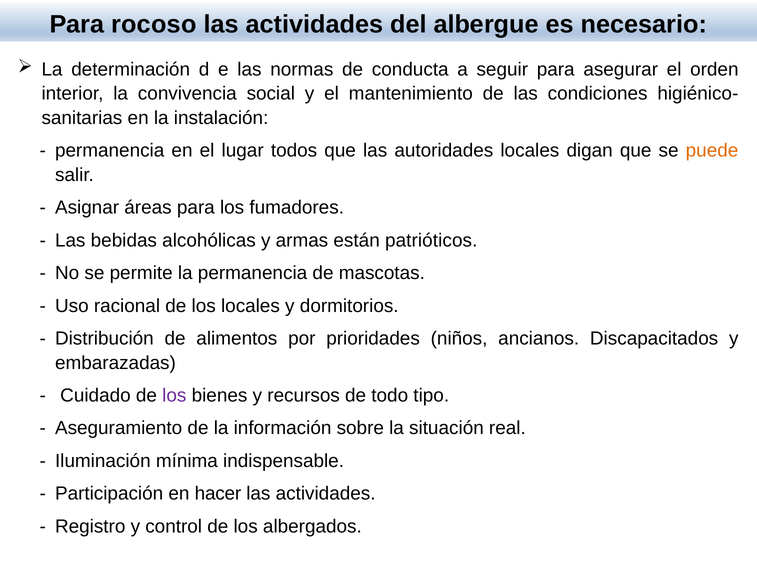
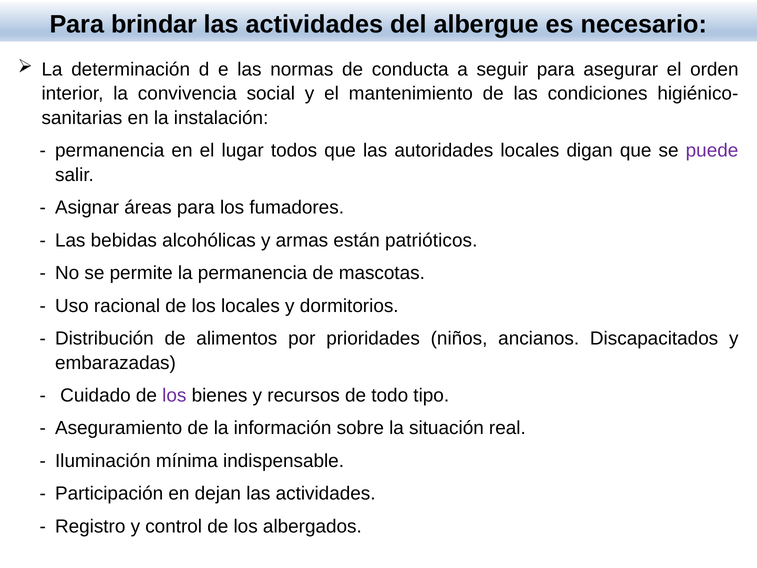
rocoso: rocoso -> brindar (154, 25)
puede colour: orange -> purple (712, 151)
hacer: hacer -> dejan (218, 493)
